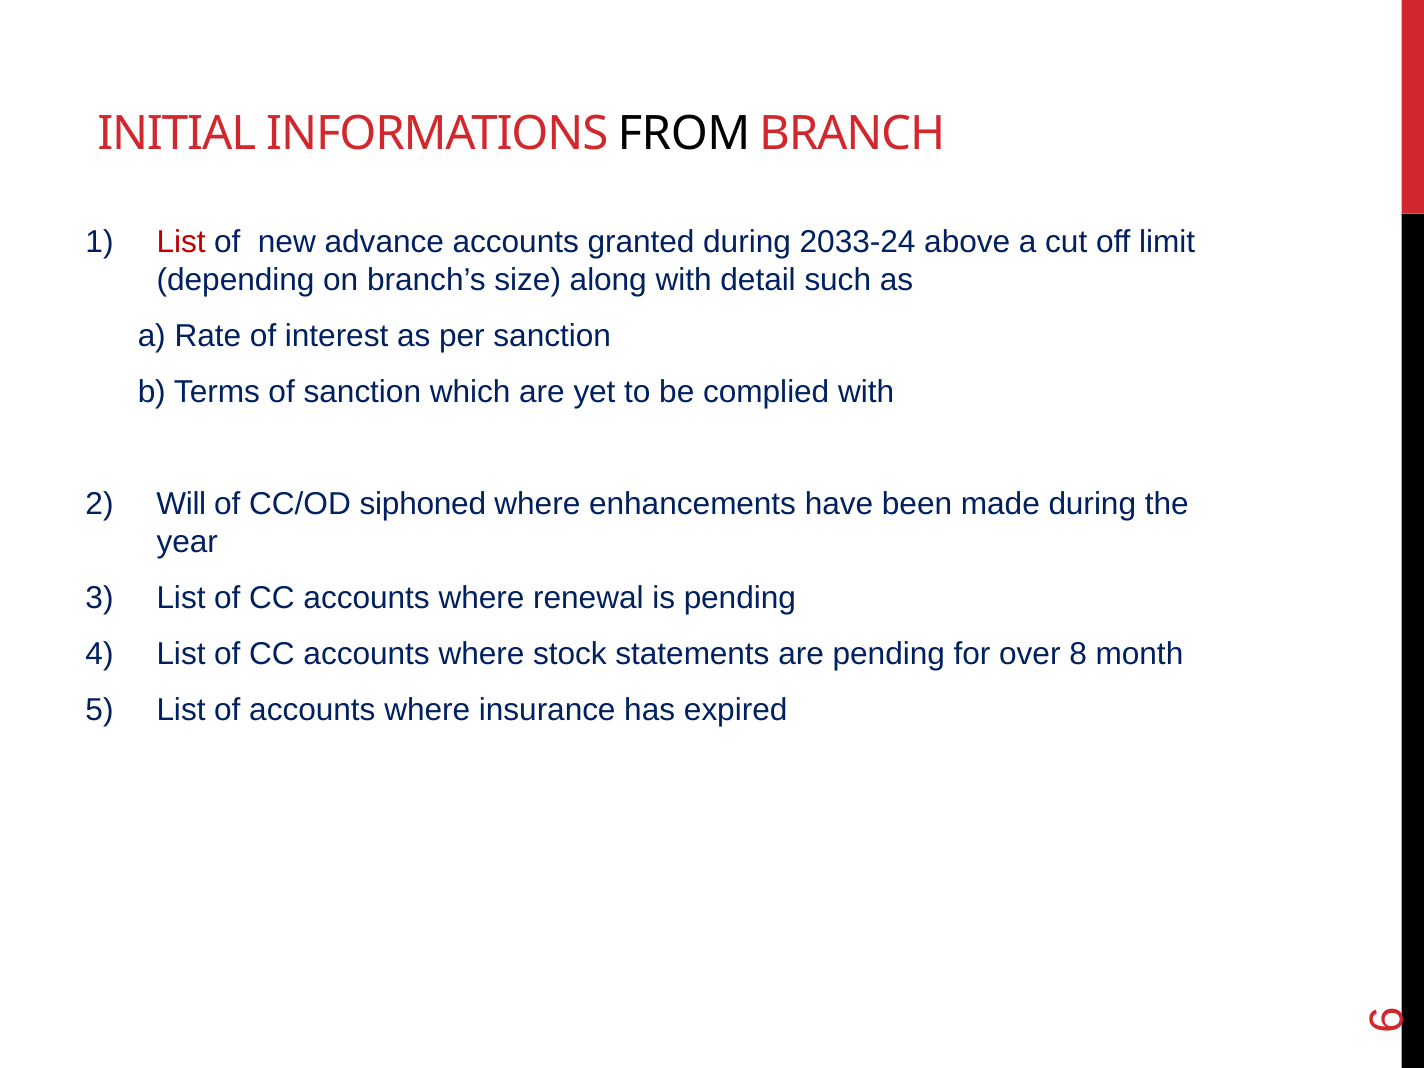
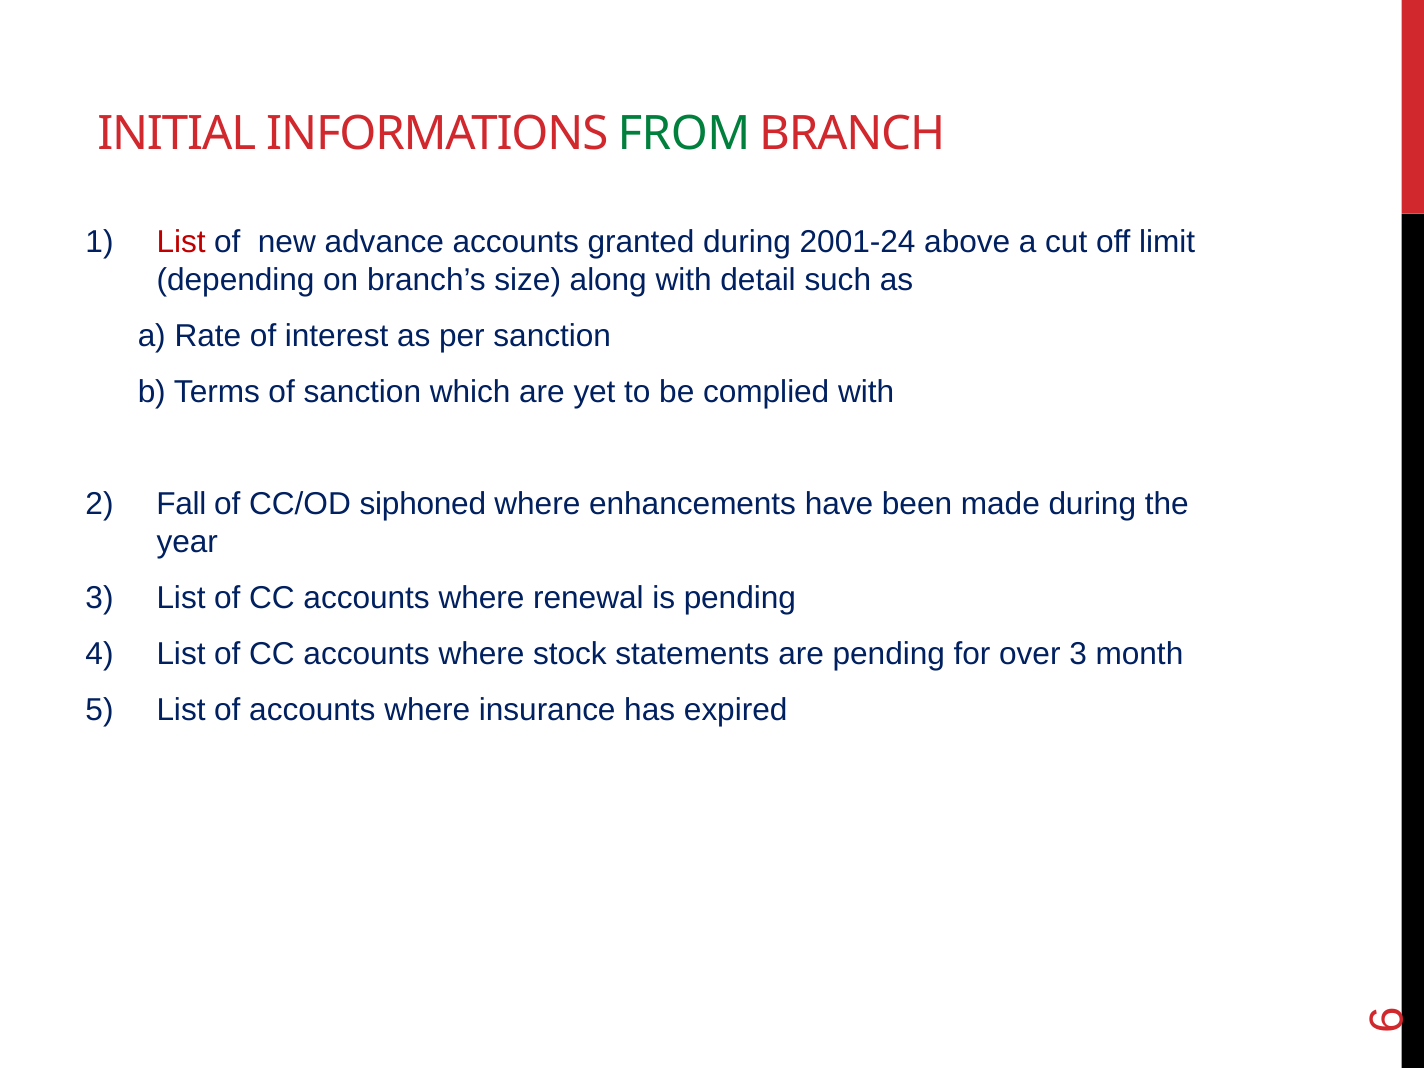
FROM colour: black -> green (684, 134)
2033-24: 2033-24 -> 2001-24 (858, 242)
Will: Will -> Fall (181, 504)
over 8: 8 -> 3 (1078, 654)
